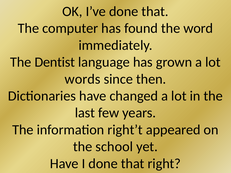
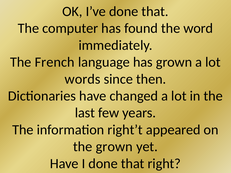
Dentist: Dentist -> French (55, 62)
the school: school -> grown (114, 147)
